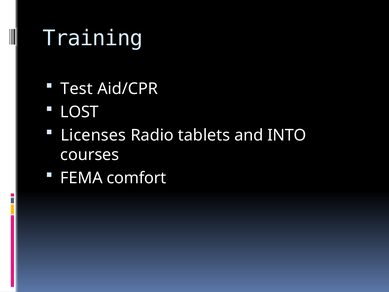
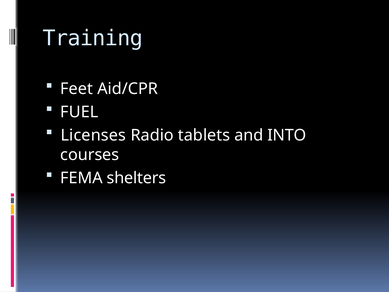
Test: Test -> Feet (77, 89)
LOST: LOST -> FUEL (79, 112)
comfort: comfort -> shelters (136, 178)
